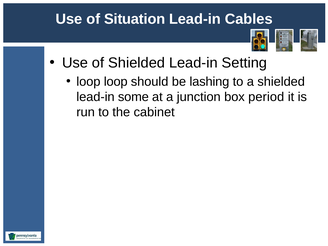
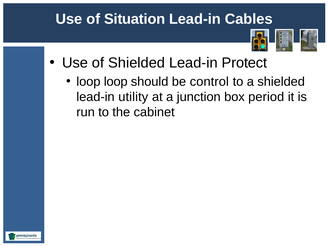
Setting: Setting -> Protect (244, 63)
lashing: lashing -> control (209, 82)
some: some -> utility (133, 97)
